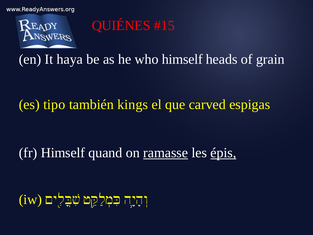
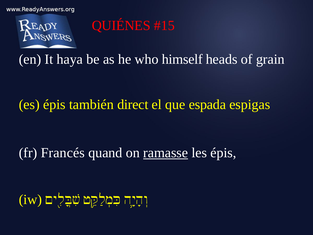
es tipo: tipo -> épis (54, 104)
kings: kings -> direct (133, 104)
carved: carved -> espada (207, 104)
fr Himself: Himself -> Francés (63, 153)
épis underline: present -> none (223, 153)
